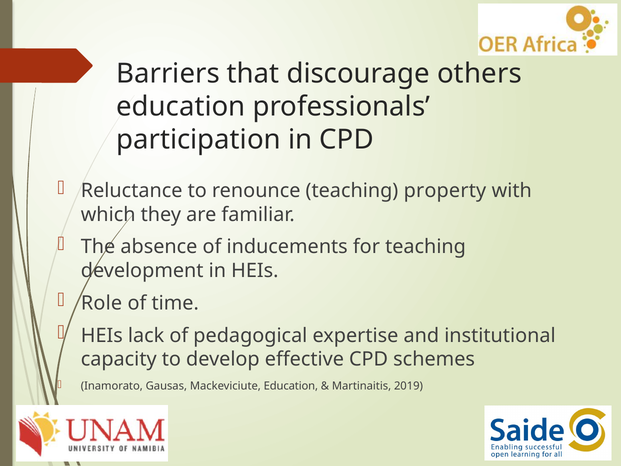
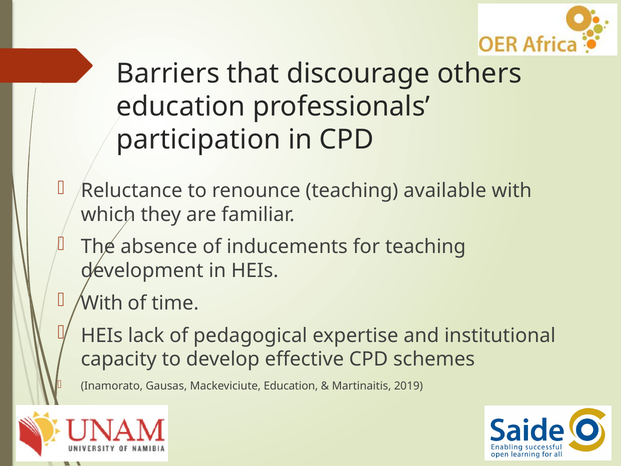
property: property -> available (445, 191)
Role: Role -> With (102, 303)
